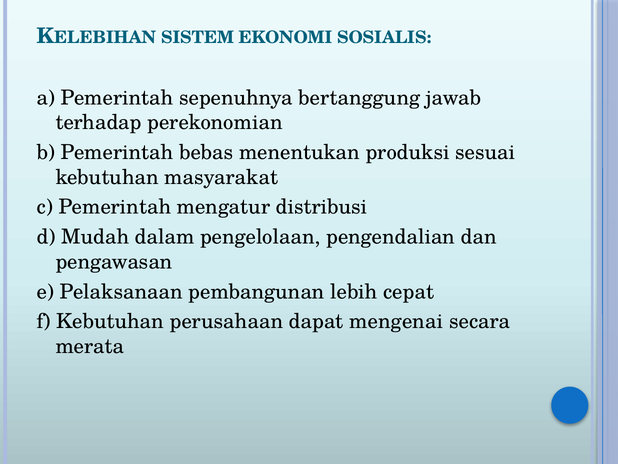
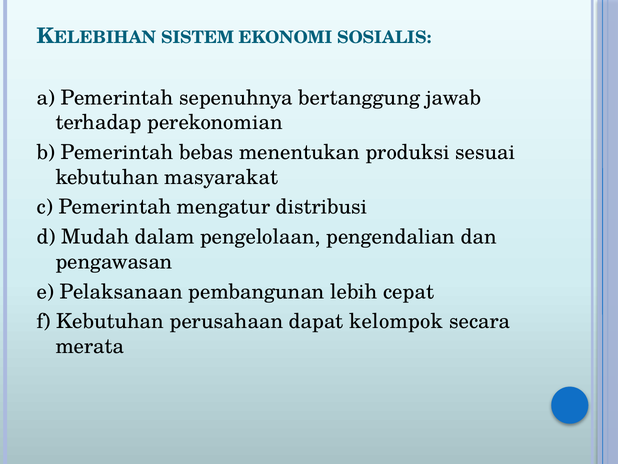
mengenai: mengenai -> kelompok (396, 321)
